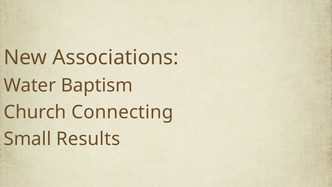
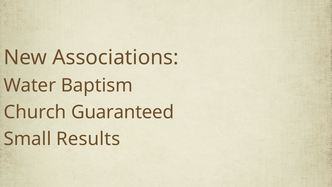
Connecting: Connecting -> Guaranteed (123, 112)
